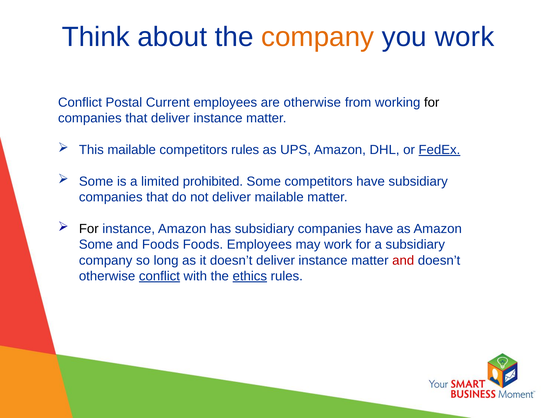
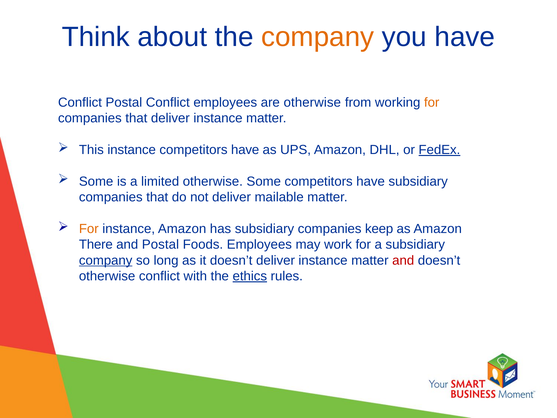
you work: work -> have (465, 37)
Postal Current: Current -> Conflict (168, 102)
for colour: black -> orange (432, 102)
This mailable: mailable -> instance (132, 150)
rules: rules -> have (245, 150)
limited prohibited: prohibited -> otherwise (213, 181)
For colour: black -> orange (89, 229)
companies have: have -> keep (379, 229)
Some: Some -> There (96, 244)
and Foods: Foods -> Postal (160, 244)
company underline: none -> present (106, 260)
conflict underline: present -> none (159, 276)
